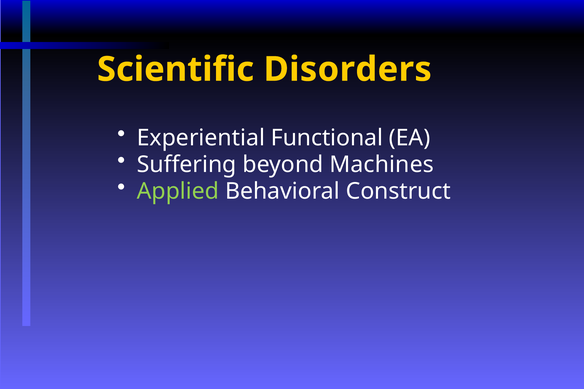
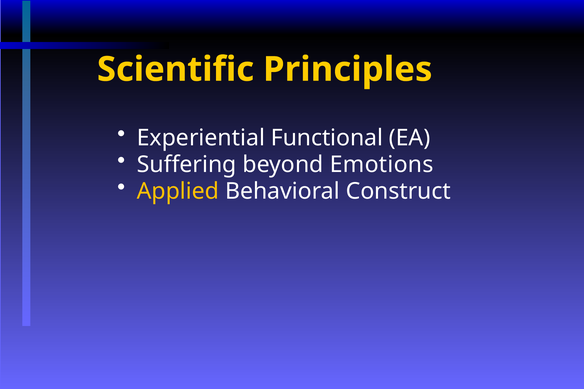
Disorders: Disorders -> Principles (348, 69)
Machines: Machines -> Emotions (382, 165)
Applied colour: light green -> yellow (178, 191)
